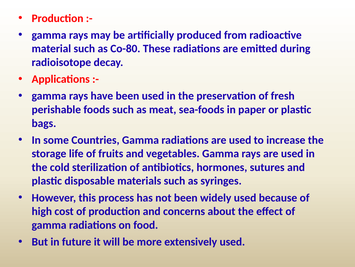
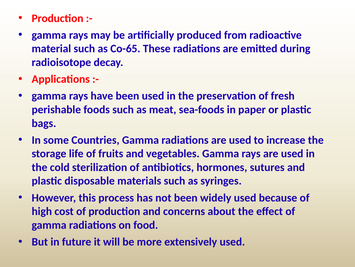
Co-80: Co-80 -> Co-65 (125, 49)
